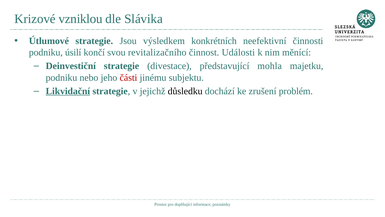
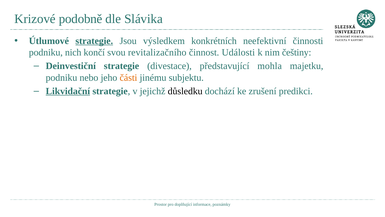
vzniklou: vzniklou -> podobně (81, 19)
strategie underline: none -> present (94, 41)
úsilí: úsilí -> nich (73, 52)
měnící: měnící -> češtiny (297, 52)
části colour: red -> orange (128, 77)
problém: problém -> predikci (296, 91)
